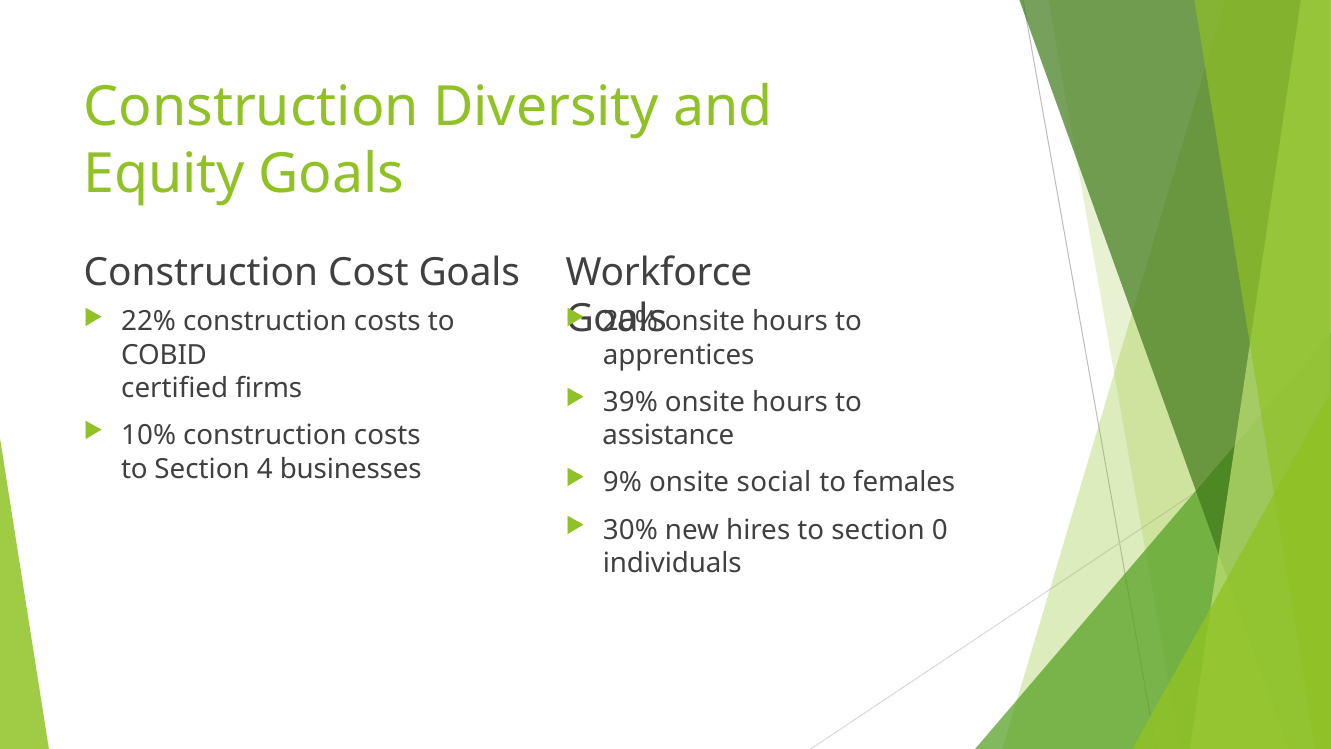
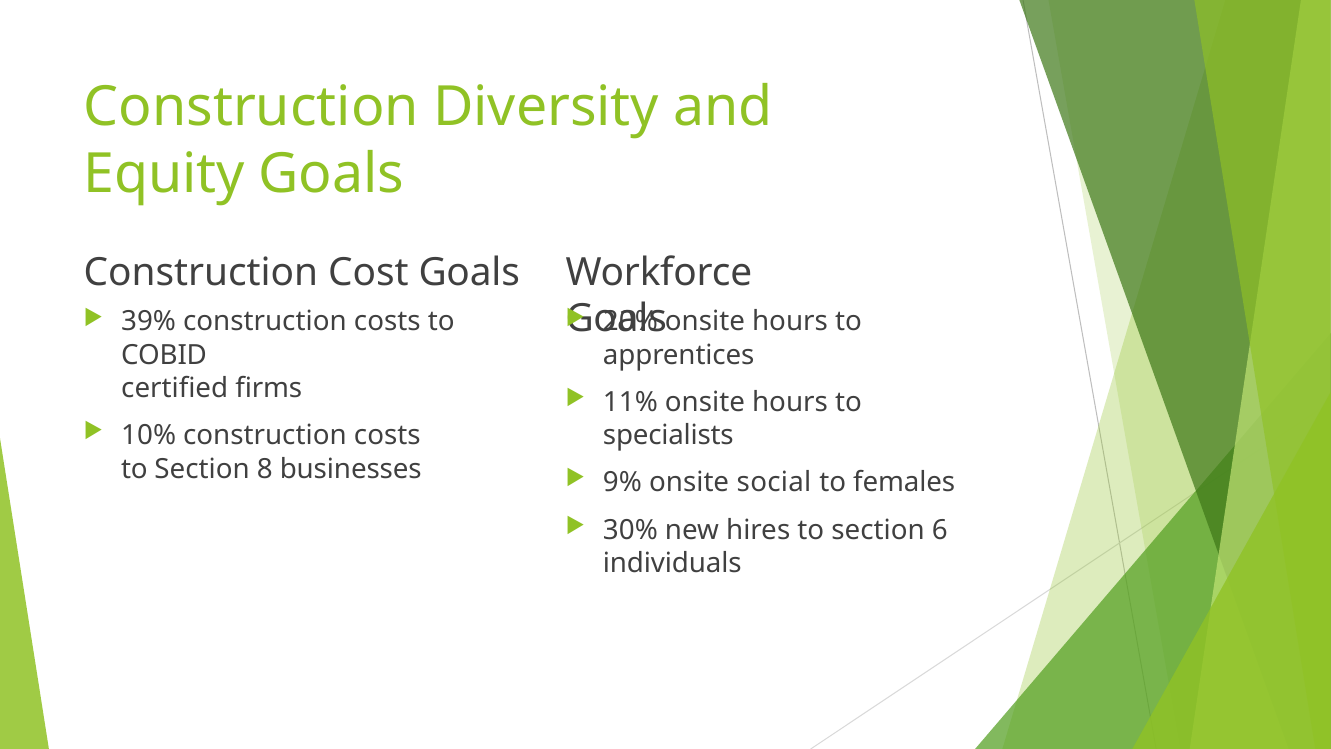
22%: 22% -> 39% (149, 322)
39%: 39% -> 11% (630, 402)
assistance: assistance -> specialists (668, 435)
4: 4 -> 8 (265, 469)
0: 0 -> 6 (940, 530)
